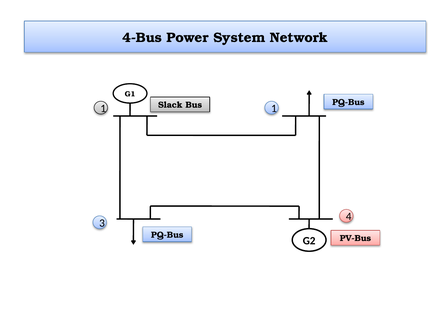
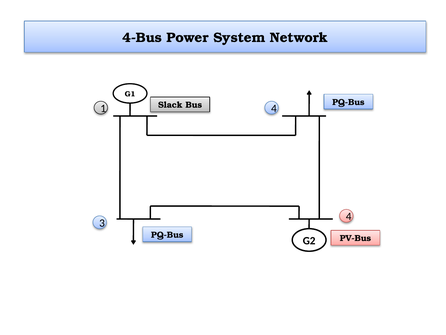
1 1: 1 -> 4 (274, 108)
